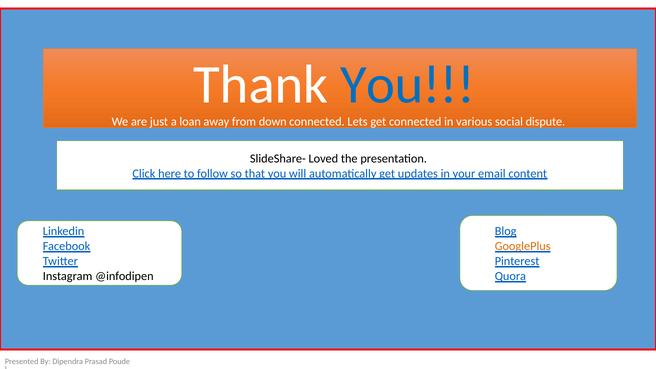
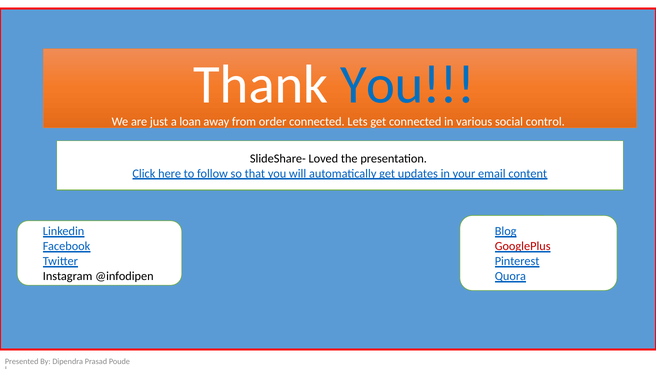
down: down -> order (273, 122)
dispute: dispute -> control (545, 122)
GooglePlus colour: orange -> red (523, 246)
